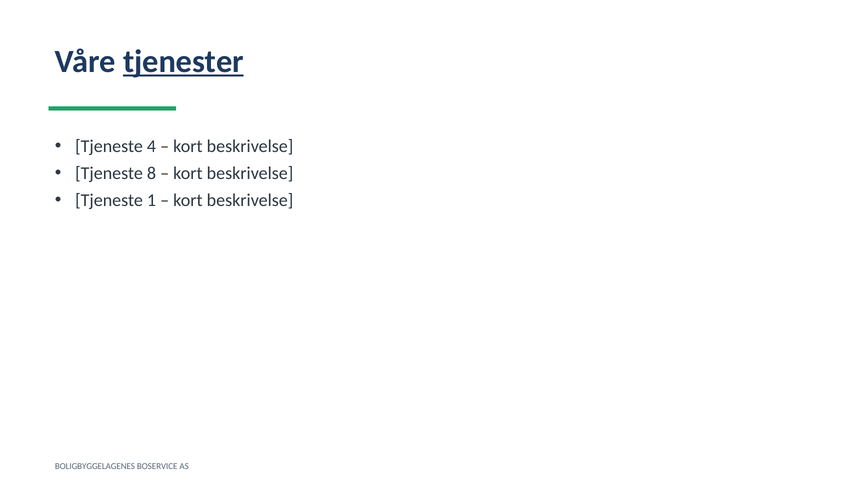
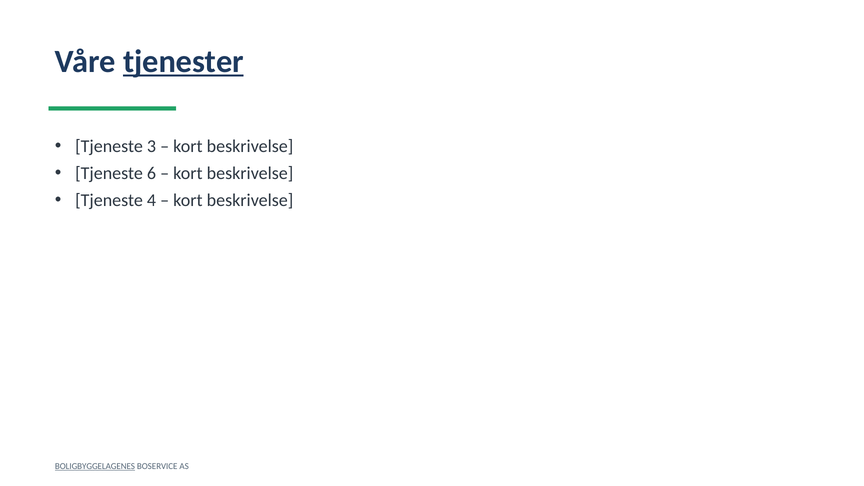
4: 4 -> 3 (151, 146)
8: 8 -> 6 (151, 173)
1: 1 -> 4 (151, 200)
BOLIGBYGGELAGENES underline: none -> present (95, 466)
